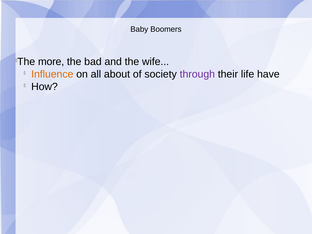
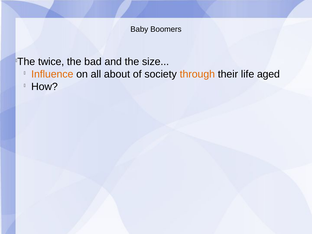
more: more -> twice (51, 62)
wife: wife -> size (156, 62)
through colour: purple -> orange (197, 74)
have: have -> aged (268, 74)
